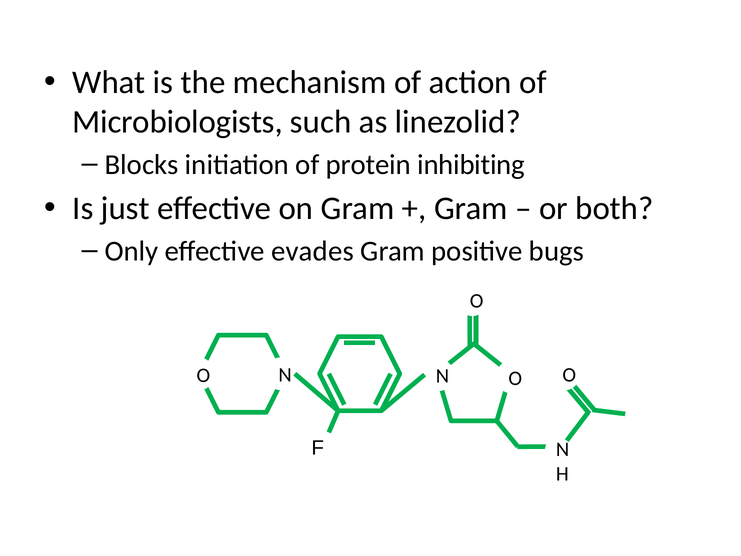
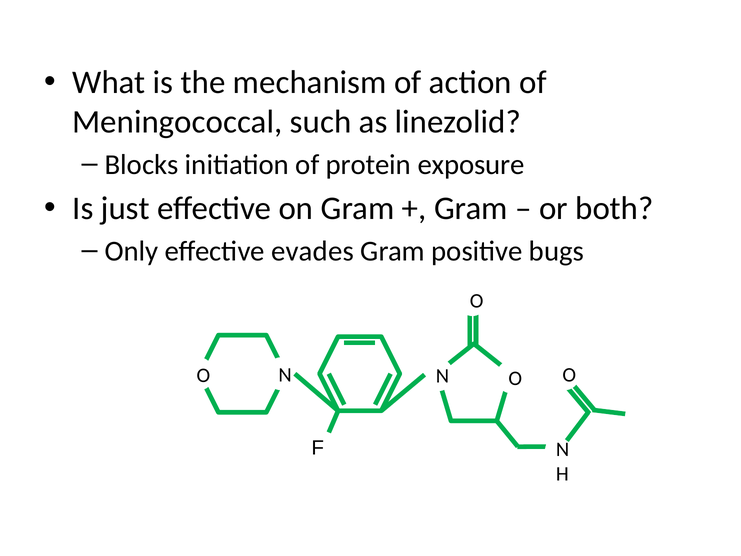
Microbiologists: Microbiologists -> Meningococcal (177, 122)
inhibiting: inhibiting -> exposure (471, 164)
